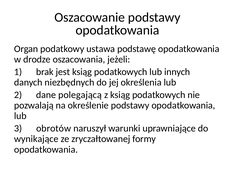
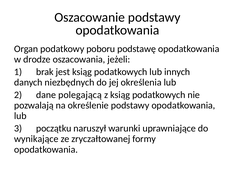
ustawa: ustawa -> poboru (101, 49)
obrotów: obrotów -> początku (54, 129)
